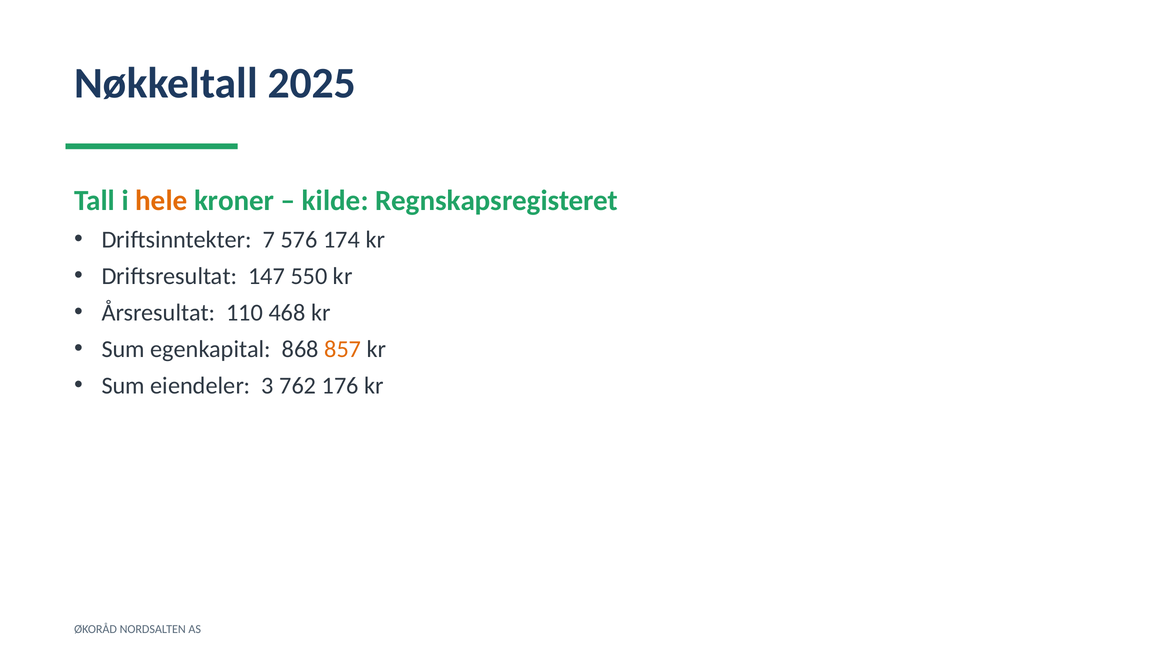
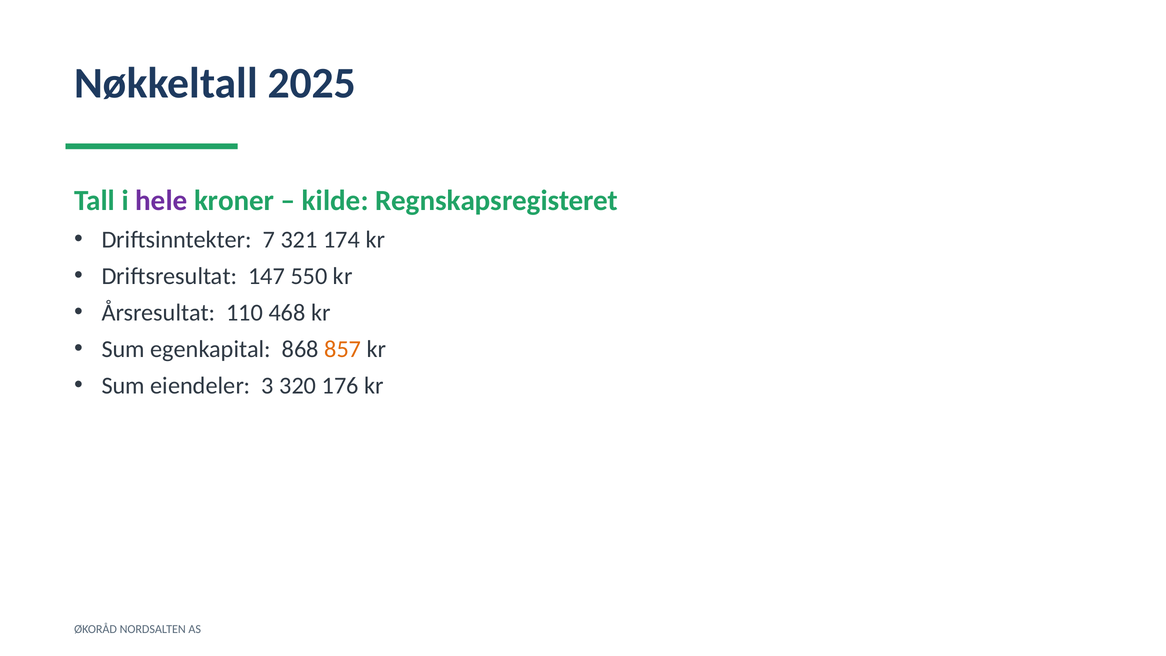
hele colour: orange -> purple (161, 201)
576: 576 -> 321 (299, 240)
762: 762 -> 320 (298, 386)
